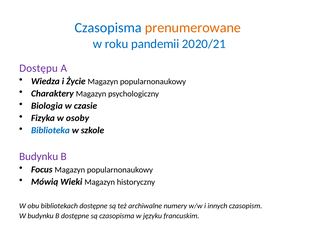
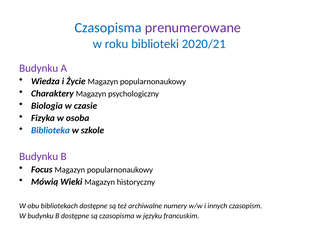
prenumerowane colour: orange -> purple (193, 28)
pandemii: pandemii -> biblioteki (155, 44)
Dostępu: Dostępu -> Budynku (39, 68)
osoby: osoby -> osoba (78, 118)
